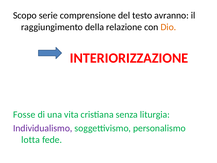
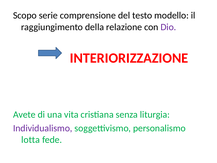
avranno: avranno -> modello (172, 15)
Dio colour: orange -> purple (168, 27)
Fosse: Fosse -> Avete (24, 114)
